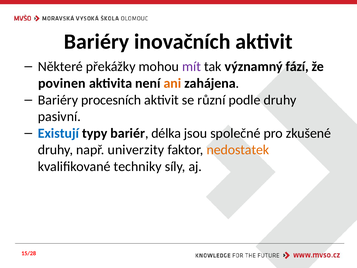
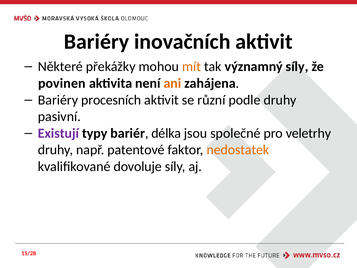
mít colour: purple -> orange (191, 67)
významný fází: fází -> síly (297, 67)
Existují colour: blue -> purple (58, 133)
zkušené: zkušené -> veletrhy (308, 133)
univerzity: univerzity -> patentové (136, 150)
techniky: techniky -> dovoluje (138, 166)
